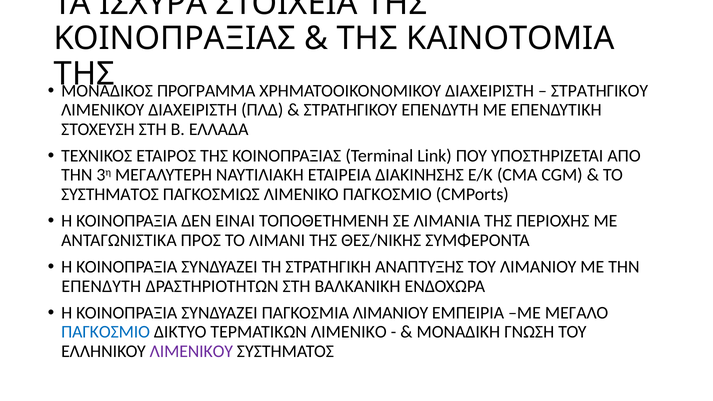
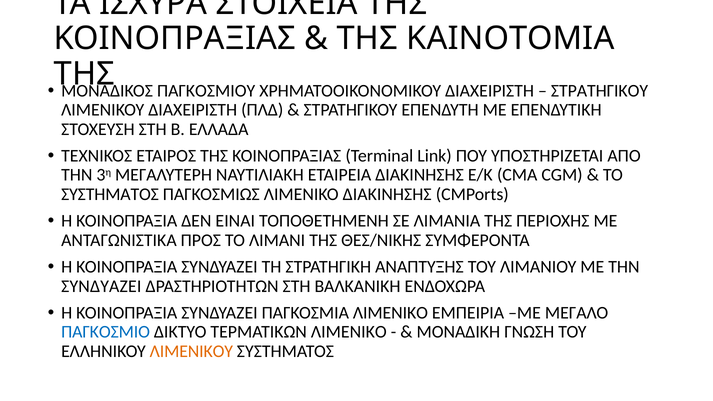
ΠΡΟΓΡΑΜΜΑ: ΠΡΟΓΡΑΜΜΑ -> ΠΑΓΚΟΣΜΙΟΥ (206, 91)
ΛΙΜΕΝΙΚΟ ΠΑΓΚΟΣΜΙΟ: ΠΑΓΚΟΣΜΙΟ -> ΔΙΑΚΙΝΗΣΗΣ (387, 194)
ΕΠΕΝΔΥΤΗ: ΕΠΕΝΔΥΤΗ -> ΣΥΝΔΥΑΖΕΙ (101, 286)
ΠΑΓΚΟΣΜΙΑ ΛΙΜΑΝΙΟΥ: ΛΙΜΑΝΙΟΥ -> ΛΙΜΕΝΙΚΟ (390, 313)
ΛΙΜΕΝΙΚΟΥ colour: purple -> orange (191, 351)
